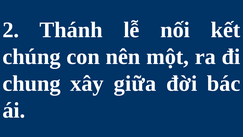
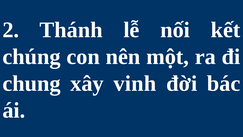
giữa: giữa -> vinh (135, 83)
